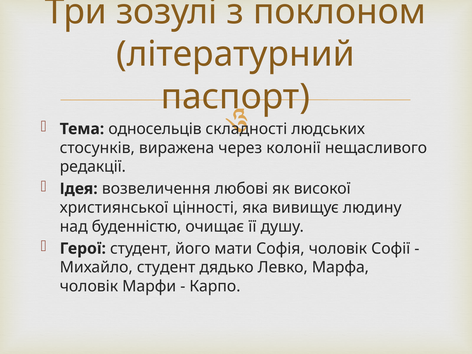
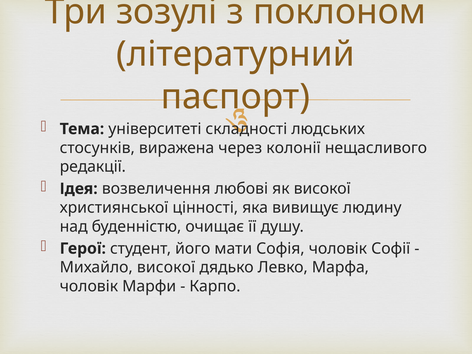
односельців: односельців -> університеті (155, 129)
Михайло студент: студент -> високої (166, 267)
